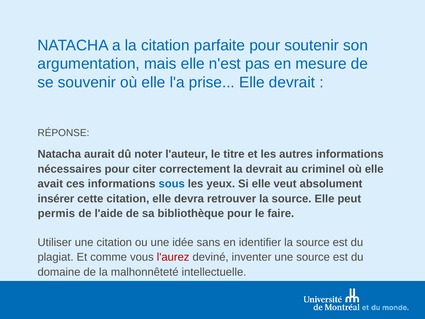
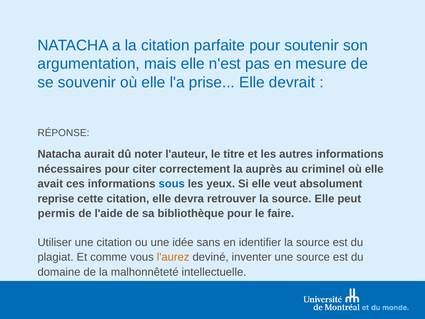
la devrait: devrait -> auprès (264, 169)
insérer: insérer -> reprise (56, 199)
l'aurez colour: red -> orange (173, 257)
